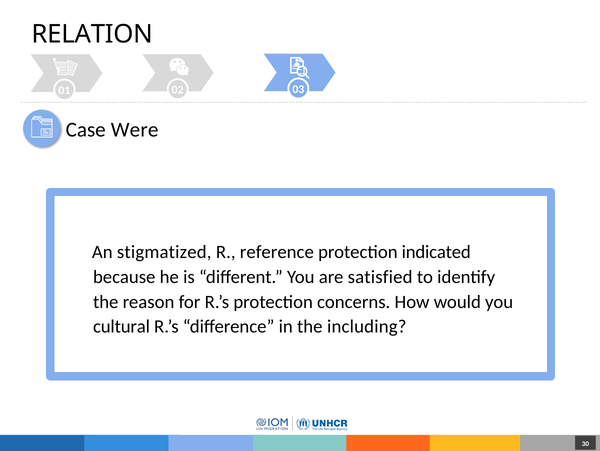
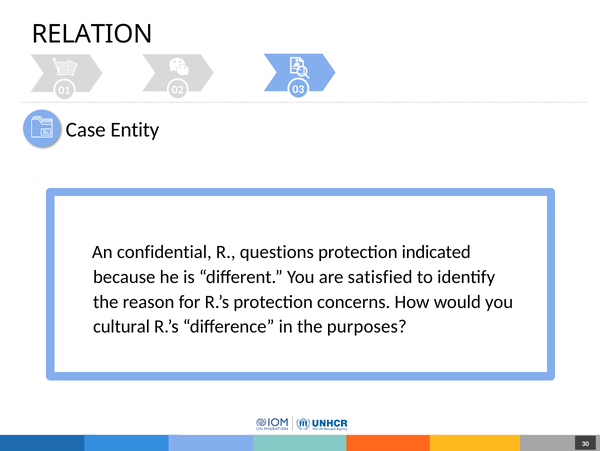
Were: Were -> Entity (135, 130)
stigmatized: stigmatized -> confidential (164, 252)
reference: reference -> questions (277, 252)
including: including -> purposes (367, 326)
